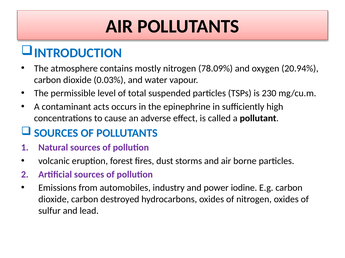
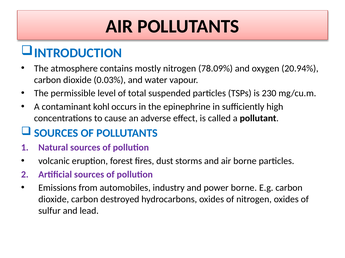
acts: acts -> kohl (101, 107)
power iodine: iodine -> borne (244, 188)
